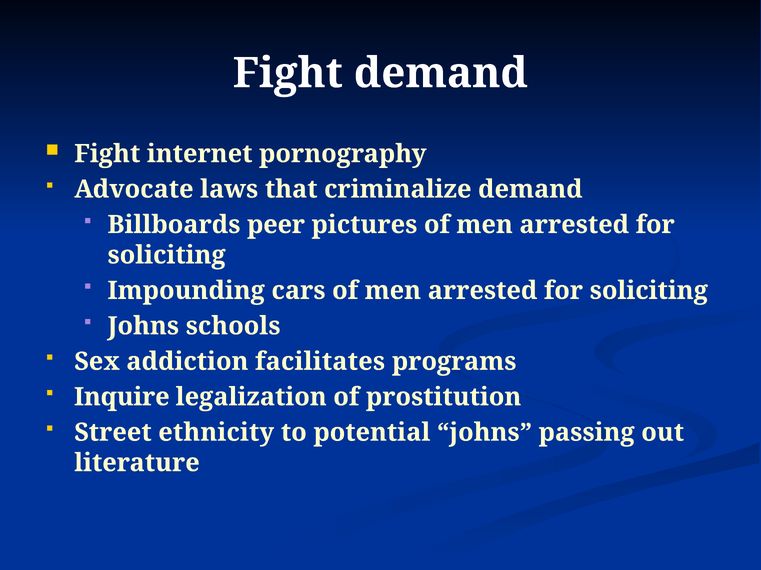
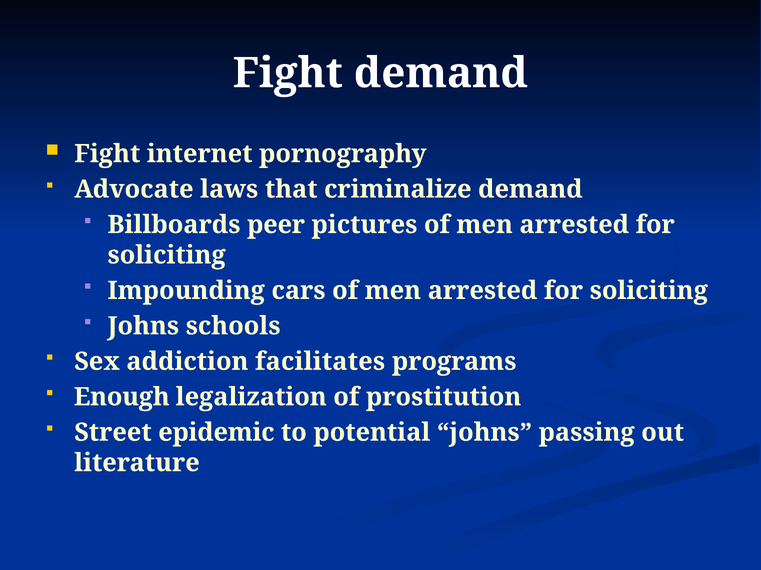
Inquire: Inquire -> Enough (122, 397)
ethnicity: ethnicity -> epidemic (216, 433)
